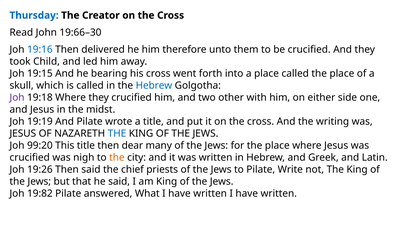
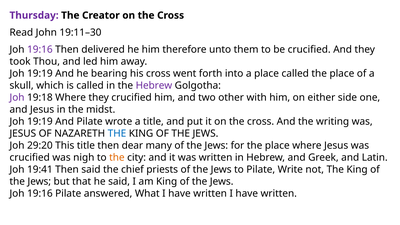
Thursday colour: blue -> purple (34, 15)
19:66–30: 19:66–30 -> 19:11–30 (80, 32)
19:16 colour: blue -> purple (40, 49)
Child: Child -> Thou (47, 61)
19:15: 19:15 -> 19:19 (40, 73)
Hebrew colour: blue -> purple (154, 85)
99:20: 99:20 -> 29:20 (40, 145)
19:26: 19:26 -> 19:41 (40, 169)
19:82: 19:82 -> 19:16 (40, 193)
